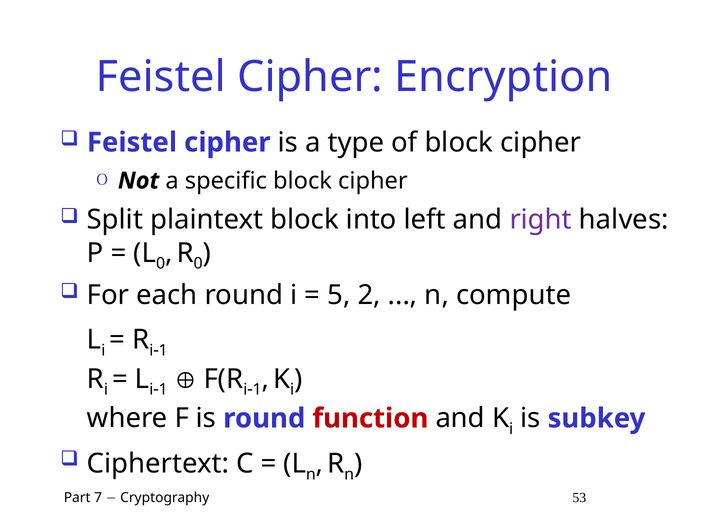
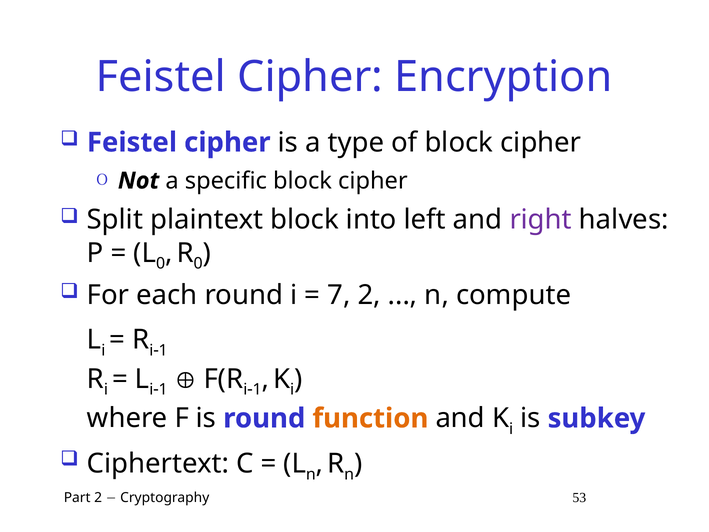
5: 5 -> 7 (339, 295)
function colour: red -> orange (370, 418)
Part 7: 7 -> 2 (98, 497)
